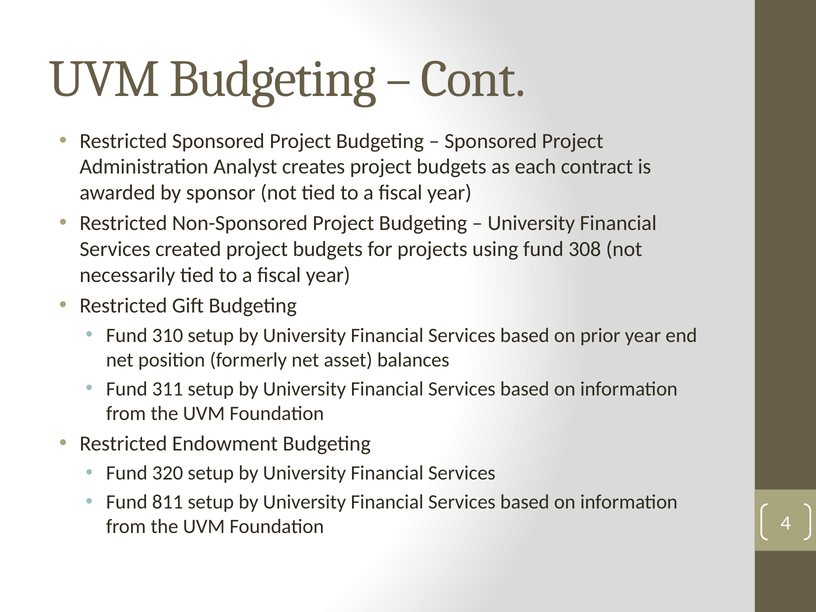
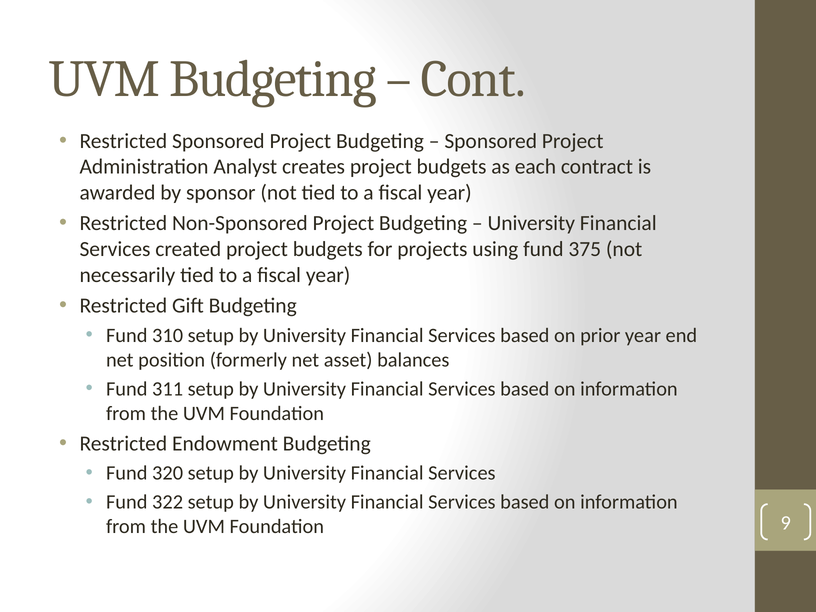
308: 308 -> 375 (585, 249)
811: 811 -> 322 (168, 502)
4: 4 -> 9 (786, 523)
